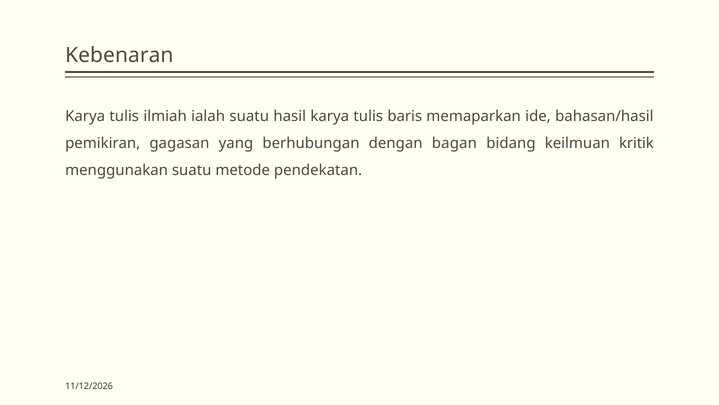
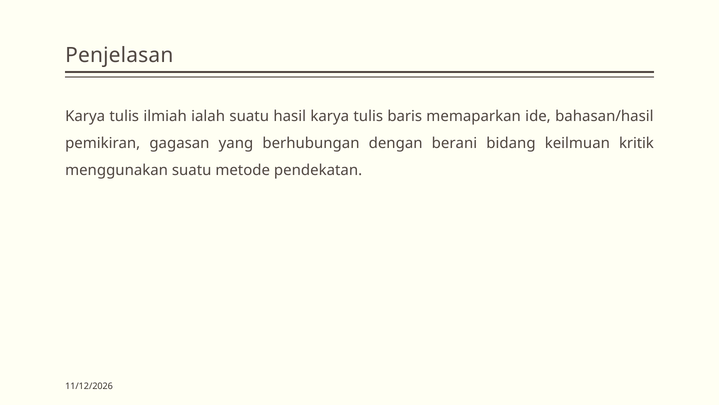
Kebenaran: Kebenaran -> Penjelasan (119, 55)
bagan: bagan -> berani (454, 143)
